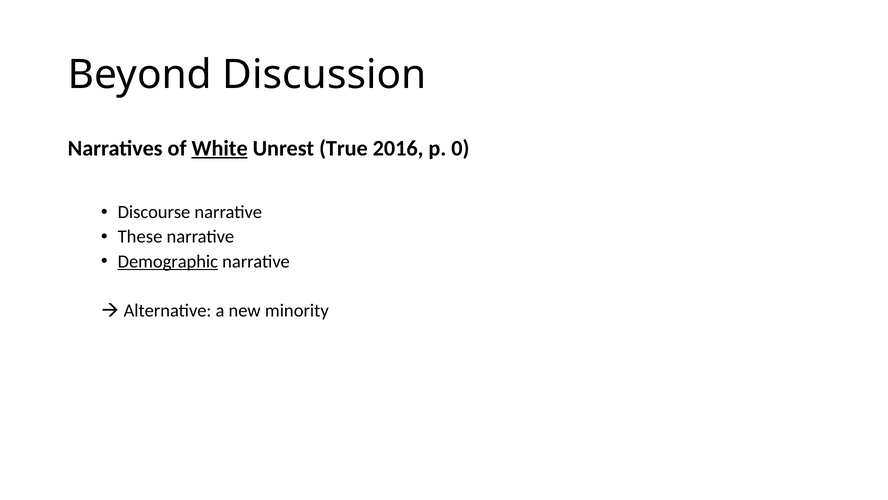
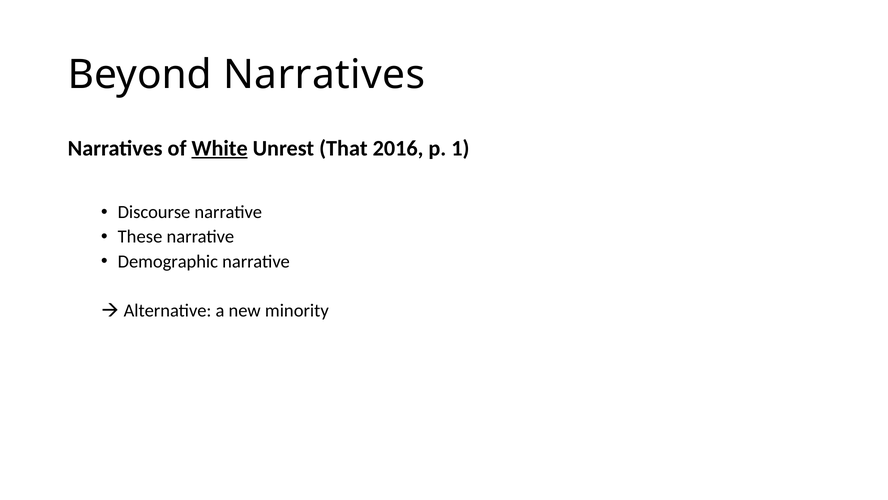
Beyond Discussion: Discussion -> Narratives (324, 75)
True: True -> That (343, 148)
0: 0 -> 1 (460, 148)
Demographic underline: present -> none (168, 261)
